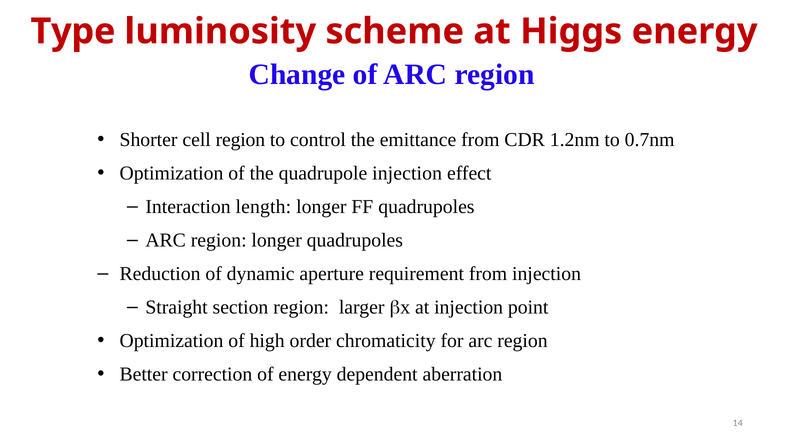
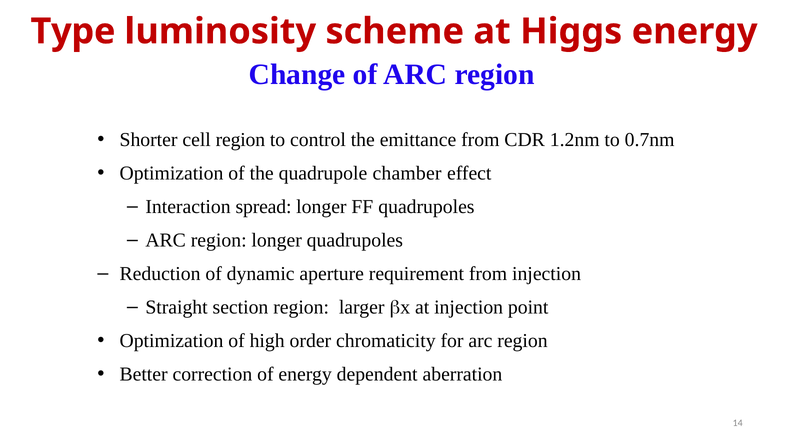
quadrupole injection: injection -> chamber (407, 174)
length: length -> spread (264, 207)
